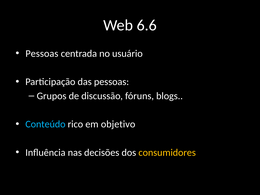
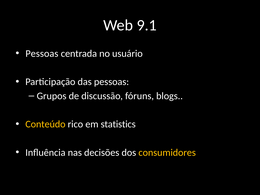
6.6: 6.6 -> 9.1 (147, 25)
Conteúdo colour: light blue -> yellow (45, 124)
objetivo: objetivo -> statistics (118, 124)
